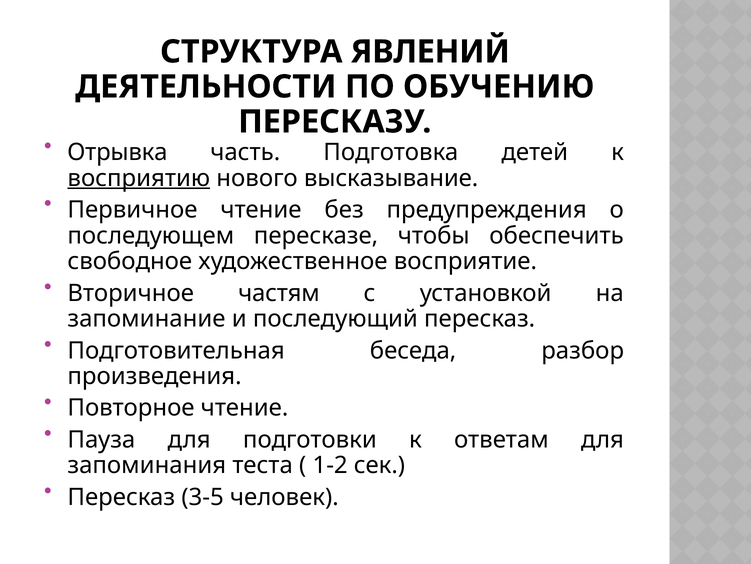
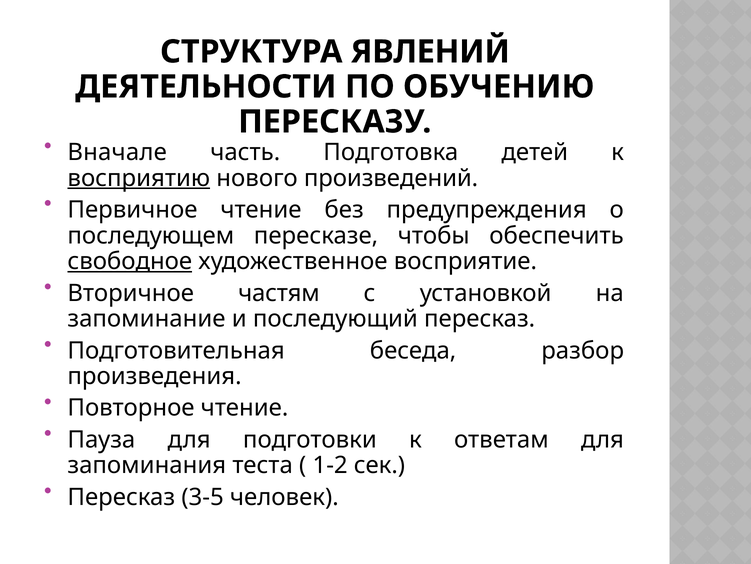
Отрывка: Отрывка -> Вначале (117, 152)
высказывание: высказывание -> произведений (391, 178)
свободное underline: none -> present (130, 261)
